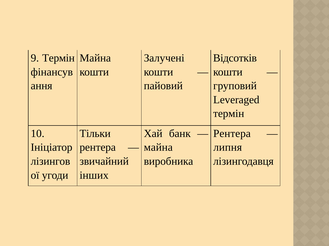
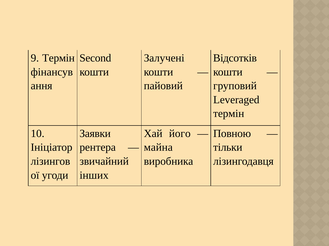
Майна: Майна -> Second (95, 58)
Тільки: Тільки -> Заявки (95, 134)
банк: банк -> його (180, 134)
Рентера: Рентера -> Повною (232, 134)
липня: липня -> тільки (228, 148)
